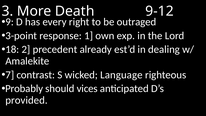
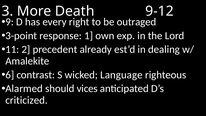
18: 18 -> 11 (12, 49)
7: 7 -> 6 (10, 75)
Probably: Probably -> Alarmed (24, 88)
provided: provided -> criticized (27, 100)
